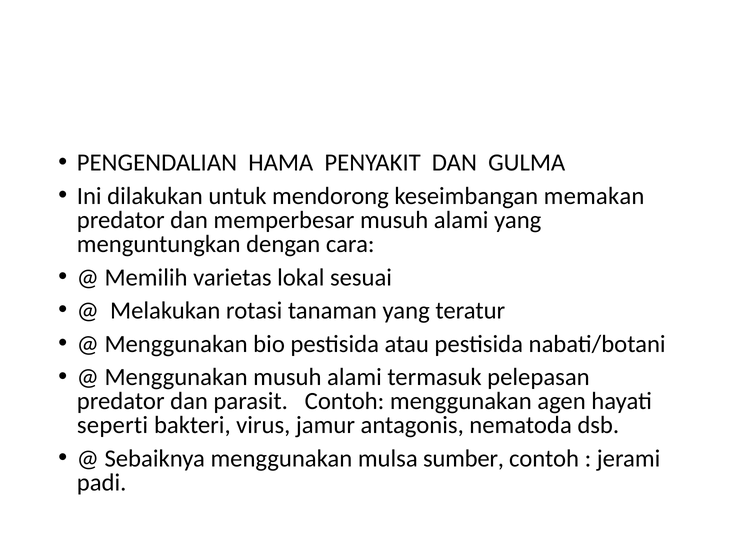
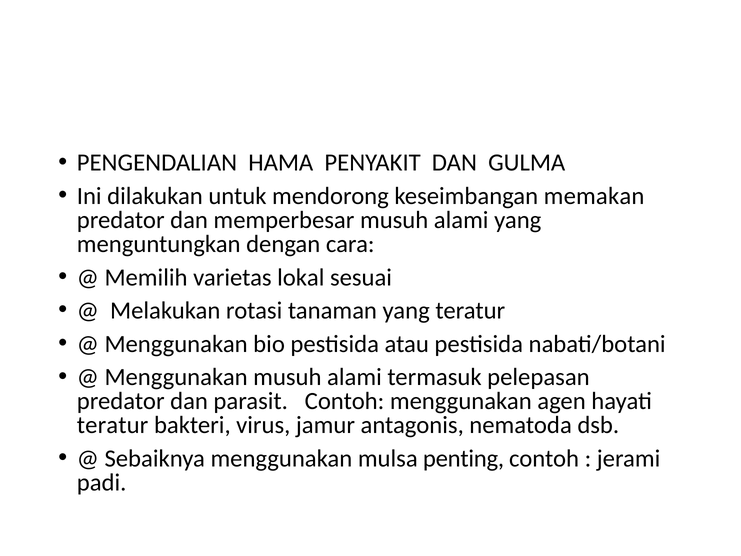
seperti: seperti -> teratur (113, 425)
sumber: sumber -> penting (464, 458)
